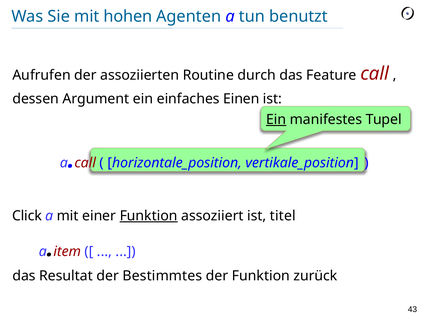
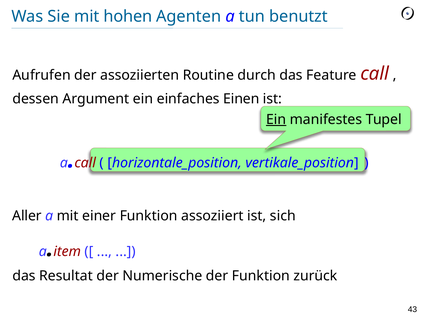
Click: Click -> Aller (27, 216)
Funktion underline: present -> none (149, 216)
titel: titel -> sich (283, 216)
Bestimmtes: Bestimmtes -> Numerische (162, 276)
